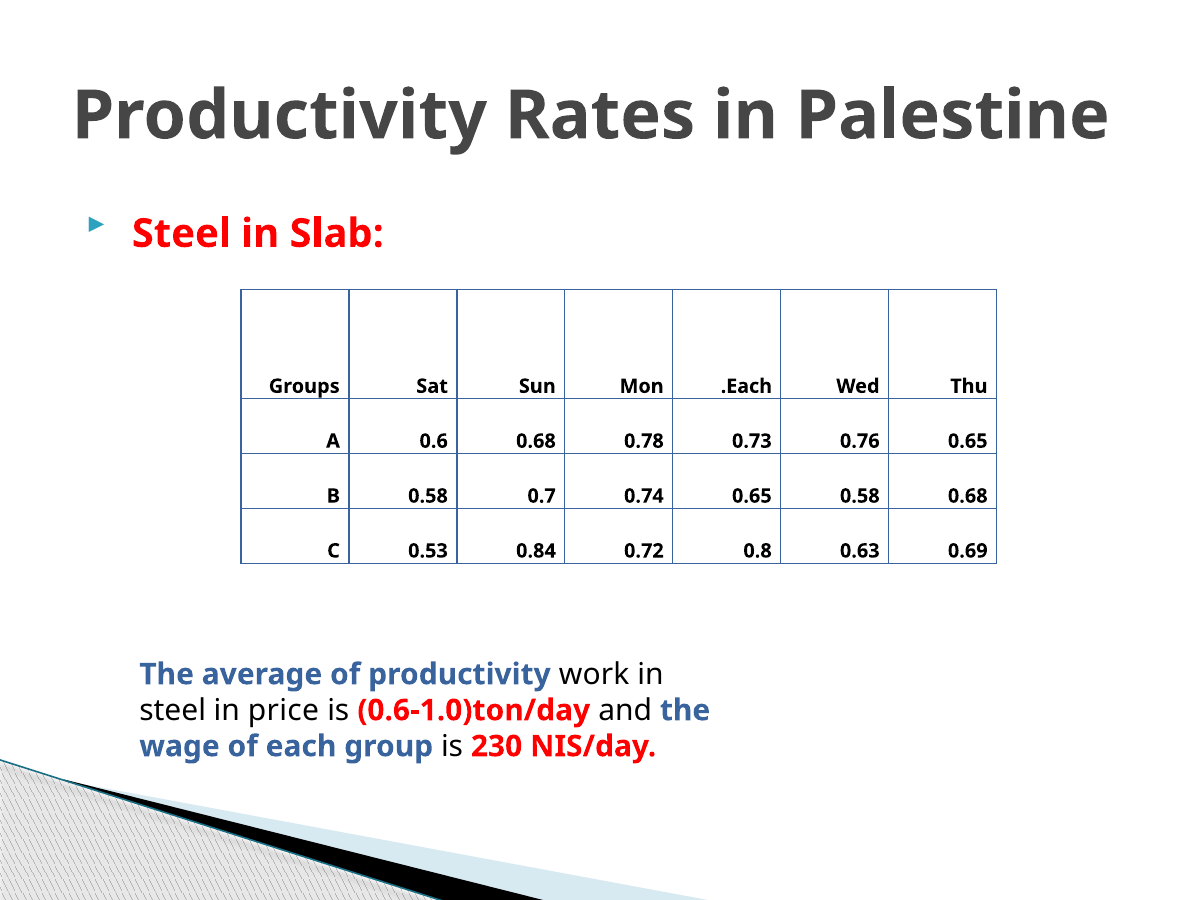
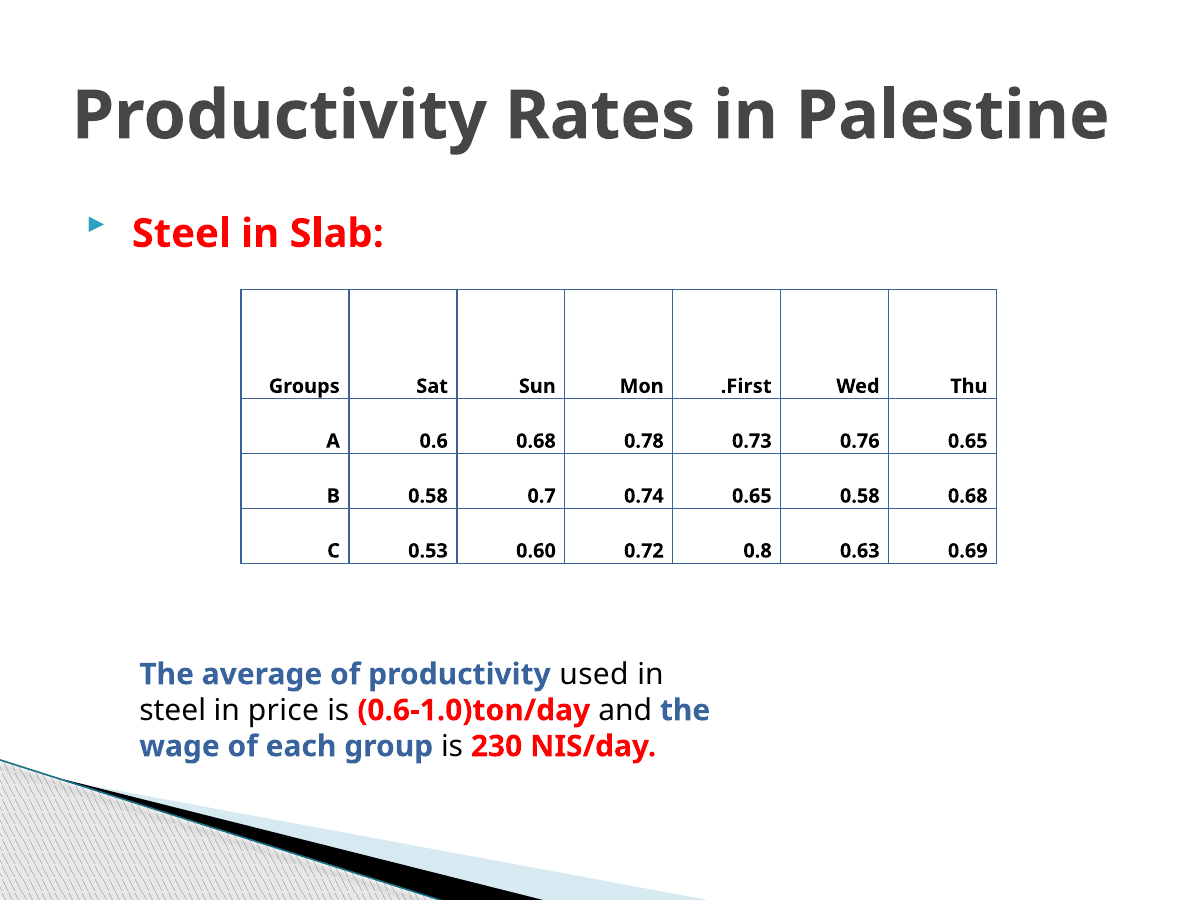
Mon Each: Each -> First (749, 386)
0.84: 0.84 -> 0.60 (536, 551)
work: work -> used (594, 674)
